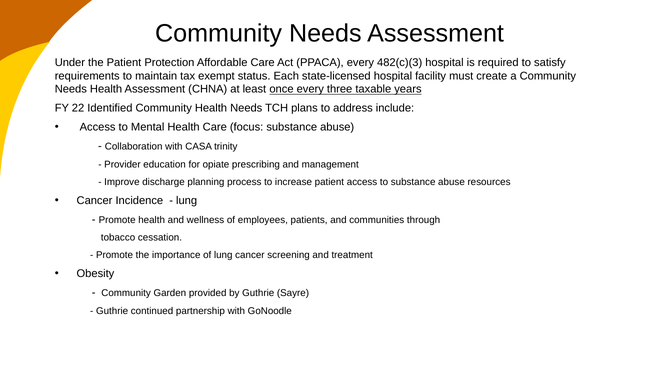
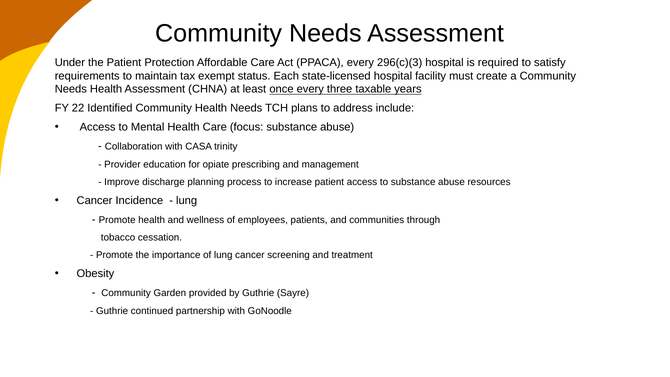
482(c)(3: 482(c)(3 -> 296(c)(3 (400, 62)
